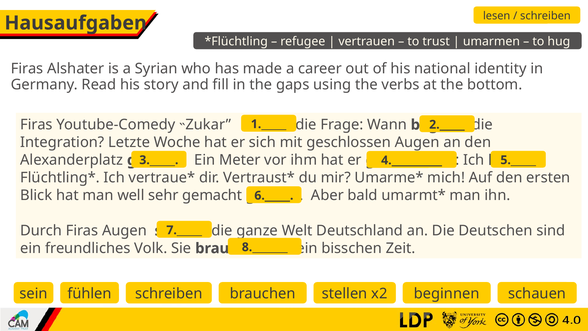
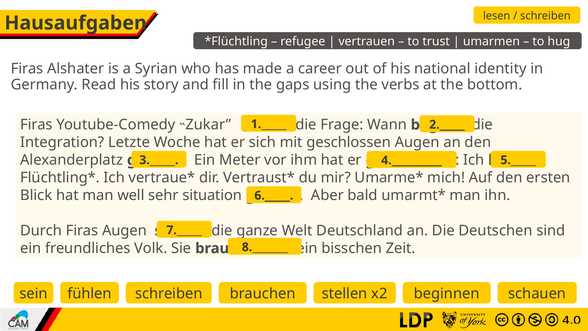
gemacht: gemacht -> situation (212, 195)
